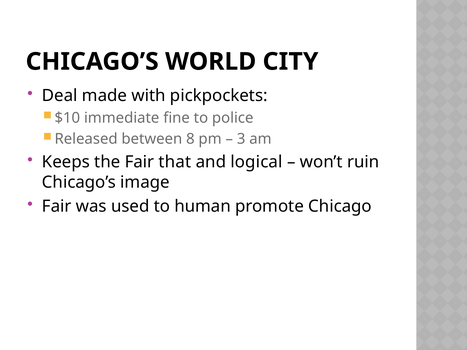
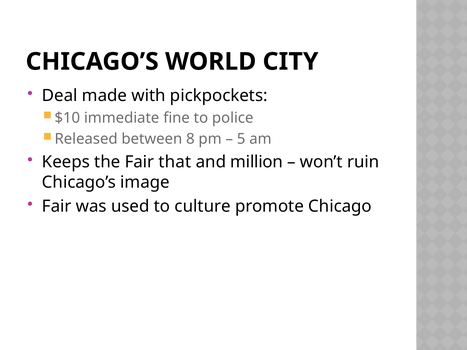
3: 3 -> 5 (241, 139)
logical: logical -> million (257, 162)
human: human -> culture (203, 207)
